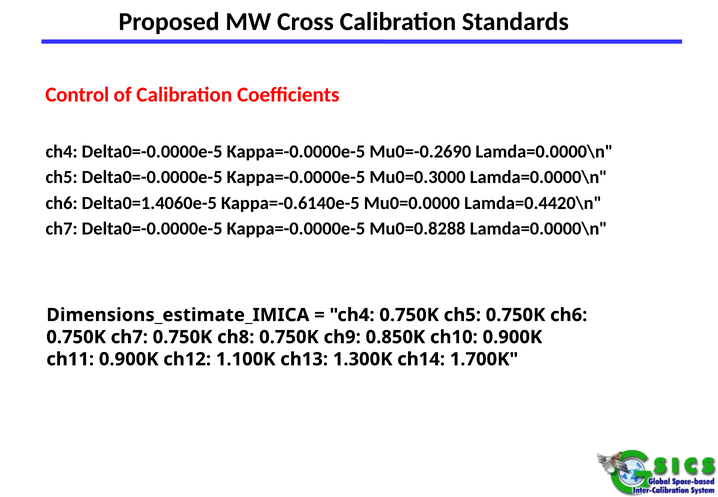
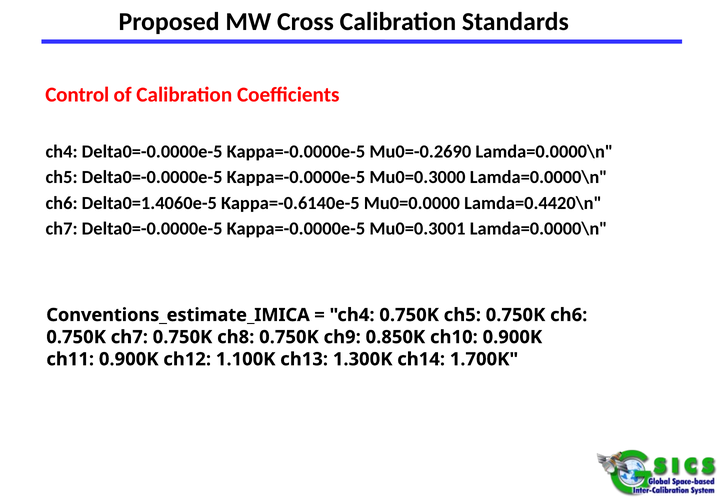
Mu0=0.8288: Mu0=0.8288 -> Mu0=0.3001 (417, 229)
Dimensions_estimate_IMICA: Dimensions_estimate_IMICA -> Conventions_estimate_IMICA (178, 315)
